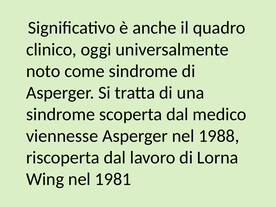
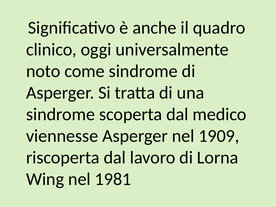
1988: 1988 -> 1909 (219, 136)
